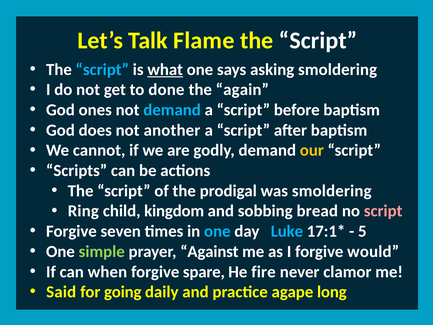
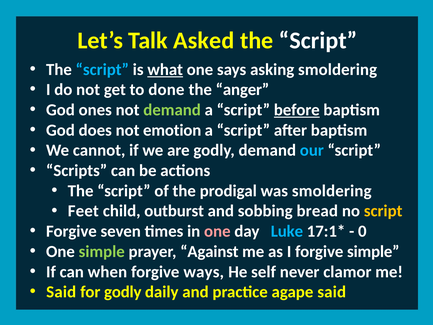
Flame: Flame -> Asked (204, 41)
again: again -> anger (242, 90)
demand colour: light blue -> light green (172, 110)
before underline: none -> present (297, 110)
another: another -> emotion (172, 130)
our colour: yellow -> light blue (312, 150)
Ring: Ring -> Feet (83, 211)
kingdom: kingdom -> outburst (174, 211)
script colour: pink -> yellow (383, 211)
one colour: light blue -> pink (217, 231)
5: 5 -> 0 (362, 231)
forgive would: would -> simple (373, 251)
spare: spare -> ways (204, 272)
fire: fire -> self (264, 272)
for going: going -> godly (123, 292)
agape long: long -> said (332, 292)
